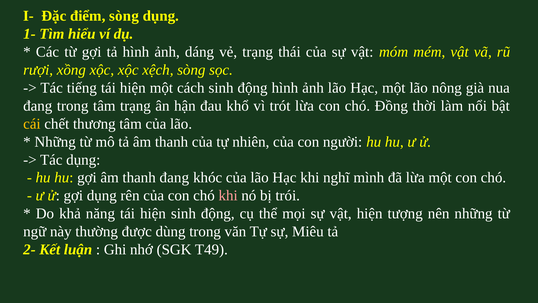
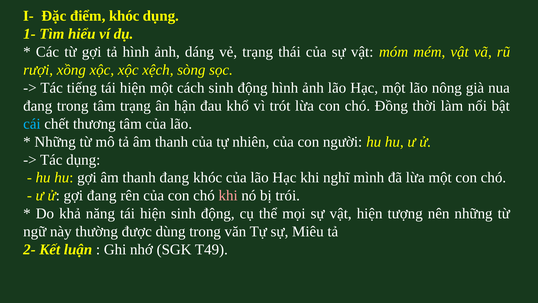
điểm sòng: sòng -> khóc (124, 16)
cái colour: yellow -> light blue (32, 124)
gợi dụng: dụng -> đang (102, 195)
